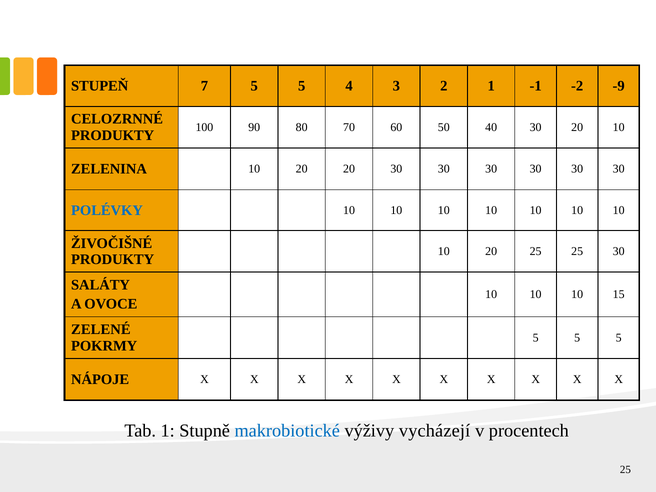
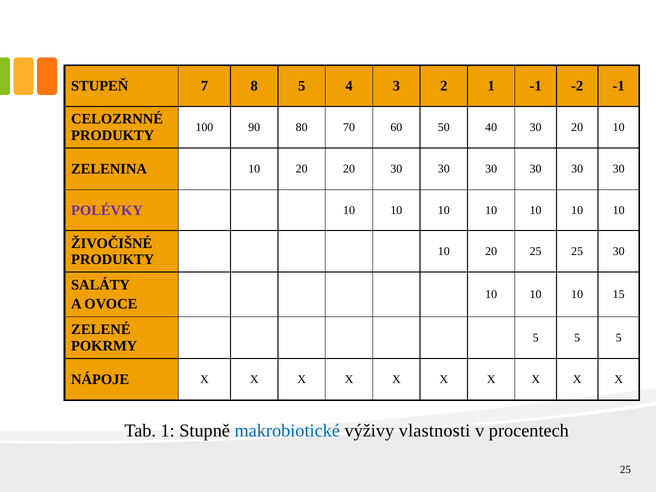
7 5: 5 -> 8 (254, 86)
-2 -9: -9 -> -1 (619, 86)
POLÉVKY colour: blue -> purple (107, 210)
vycházejí: vycházejí -> vlastnosti (435, 431)
